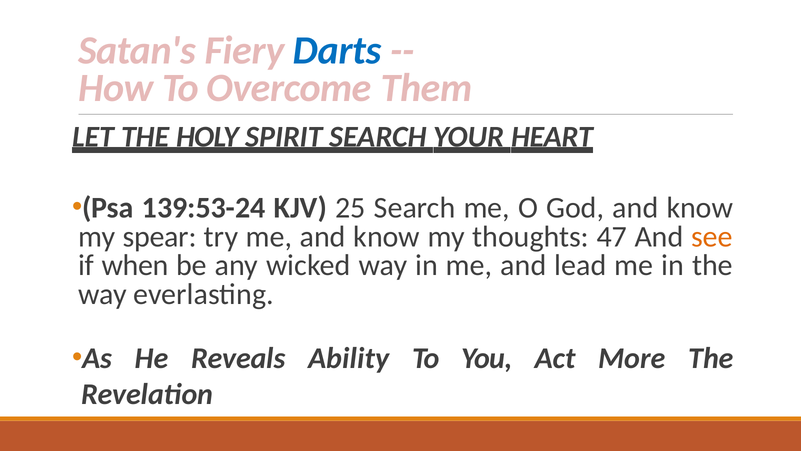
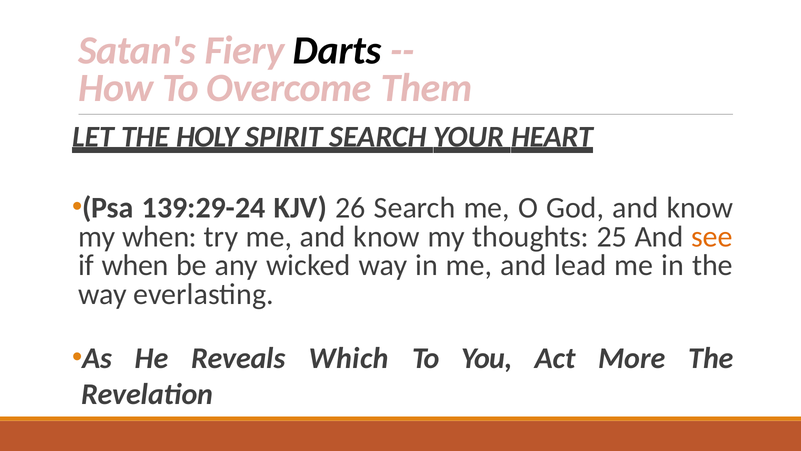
Darts colour: blue -> black (337, 51)
139:53-24: 139:53-24 -> 139:29-24 (204, 208)
25: 25 -> 26 (350, 208)
my spear: spear -> when (160, 236)
47: 47 -> 25 (612, 236)
Ability: Ability -> Which (349, 358)
